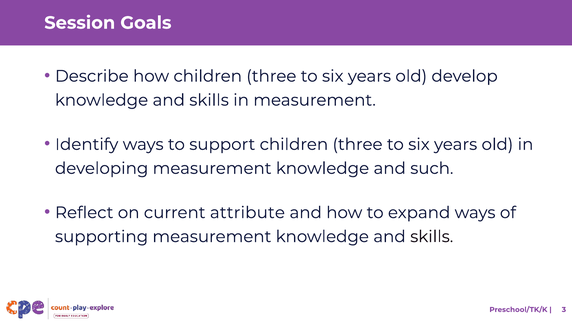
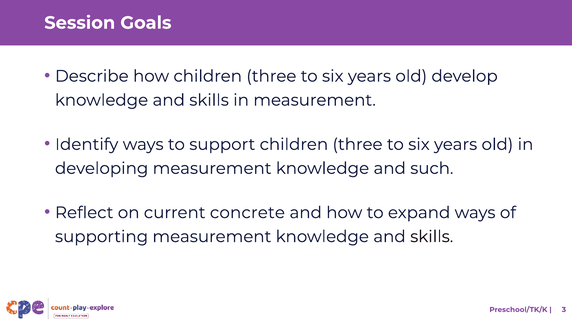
attribute: attribute -> concrete (247, 212)
